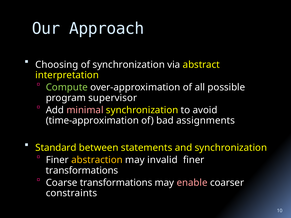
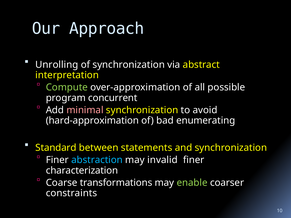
Choosing: Choosing -> Unrolling (57, 65)
supervisor: supervisor -> concurrent (113, 98)
time-approximation: time-approximation -> hard-approximation (92, 121)
assignments: assignments -> enumerating (206, 121)
abstraction colour: yellow -> light blue (97, 160)
transformations: transformations -> characterization (82, 171)
enable colour: pink -> light green (192, 183)
